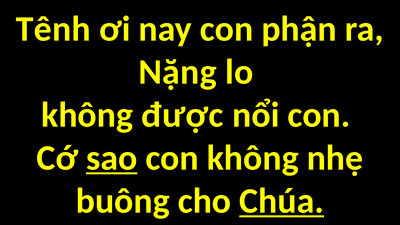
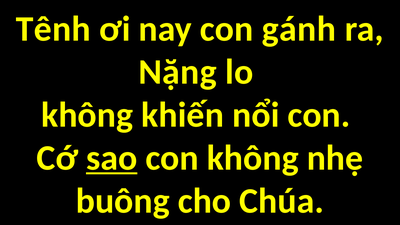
phận: phận -> gánh (299, 29)
được: được -> khiến (183, 115)
Chúa underline: present -> none (282, 201)
